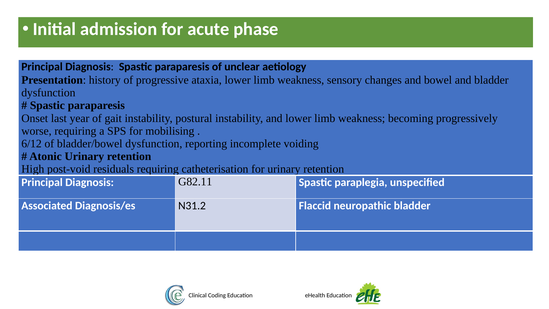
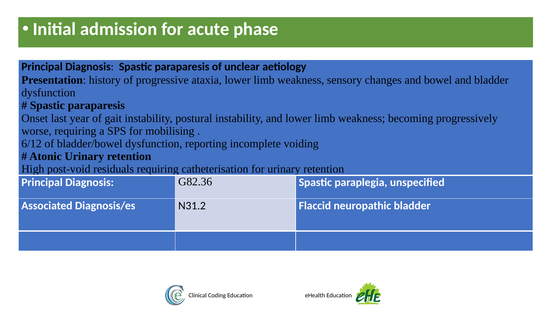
G82.11: G82.11 -> G82.36 (195, 182)
